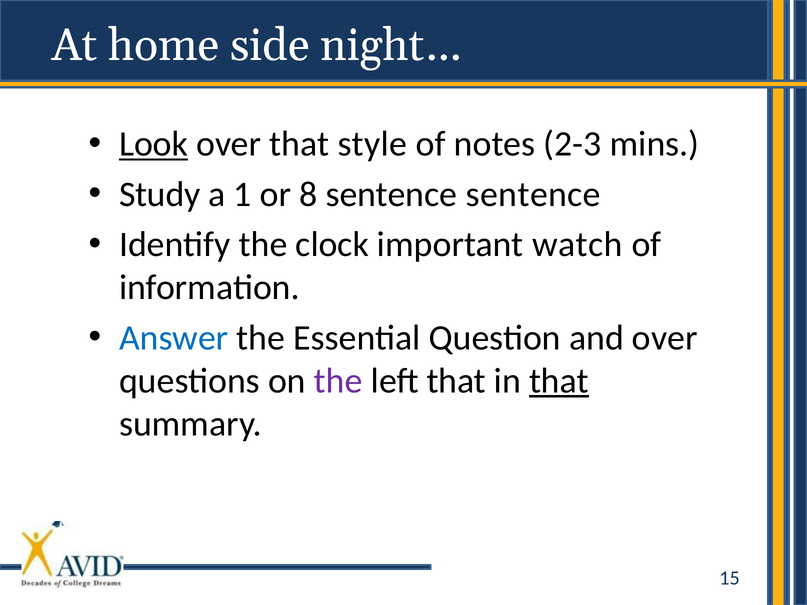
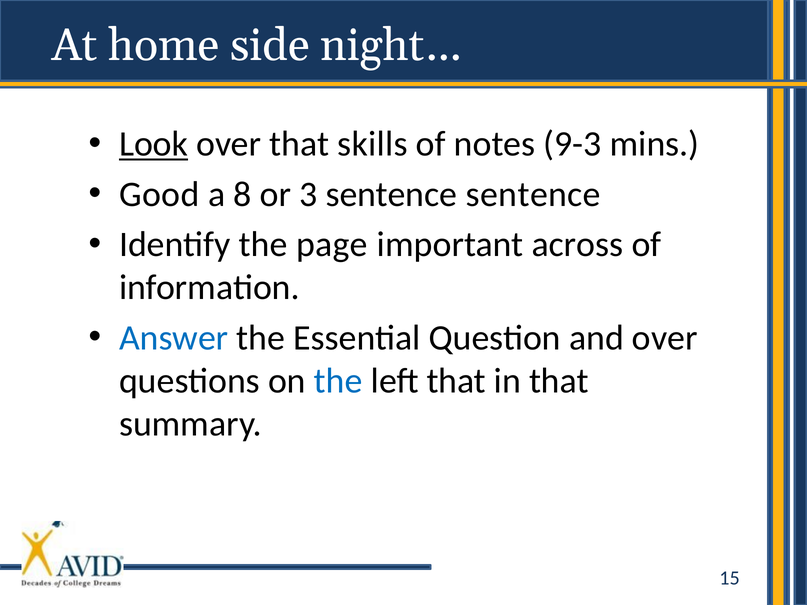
style: style -> skills (372, 144)
2-3: 2-3 -> 9-3 (572, 144)
Study: Study -> Good (159, 194)
1: 1 -> 8 (243, 194)
8: 8 -> 3 (308, 194)
clock: clock -> page (332, 245)
watch: watch -> across (577, 245)
the colour: purple -> blue (338, 381)
that underline: present -> none (559, 381)
